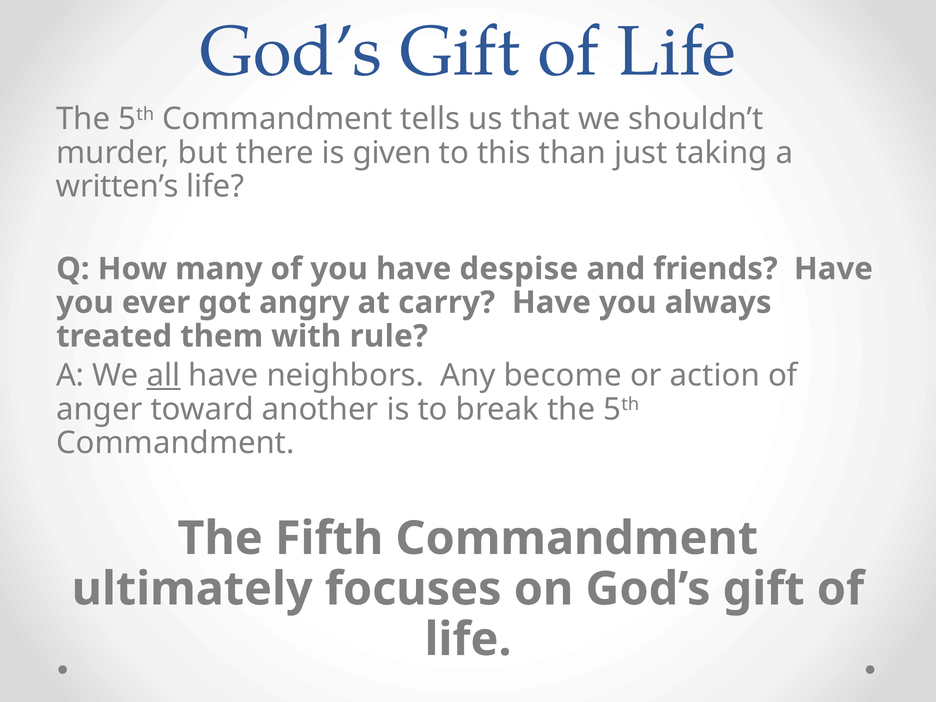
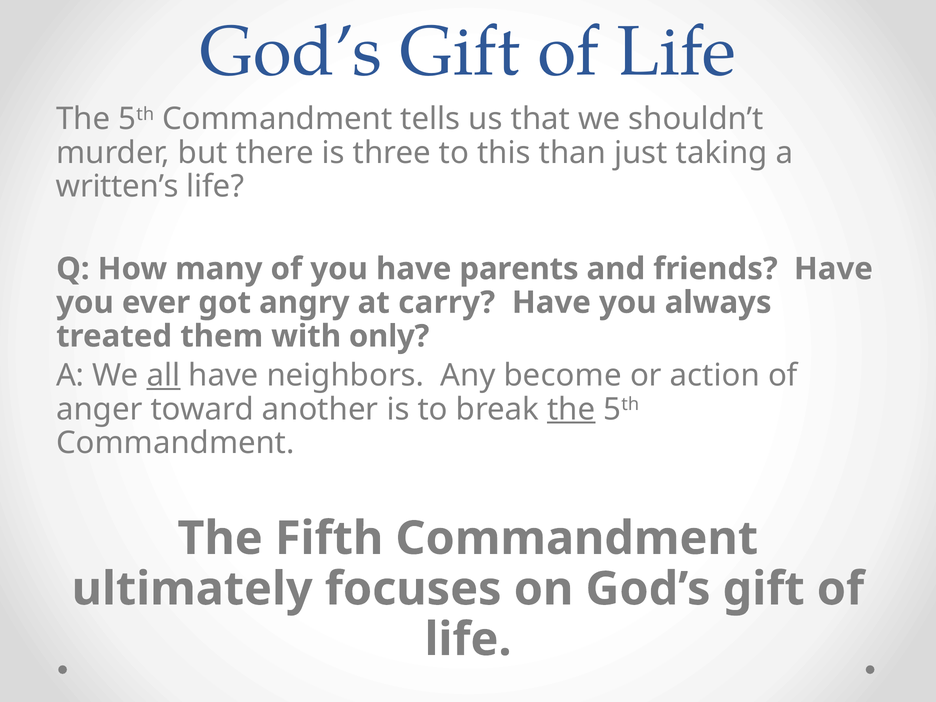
given: given -> three (392, 153)
despise: despise -> parents (519, 269)
rule: rule -> only (389, 336)
the underline: none -> present (571, 409)
